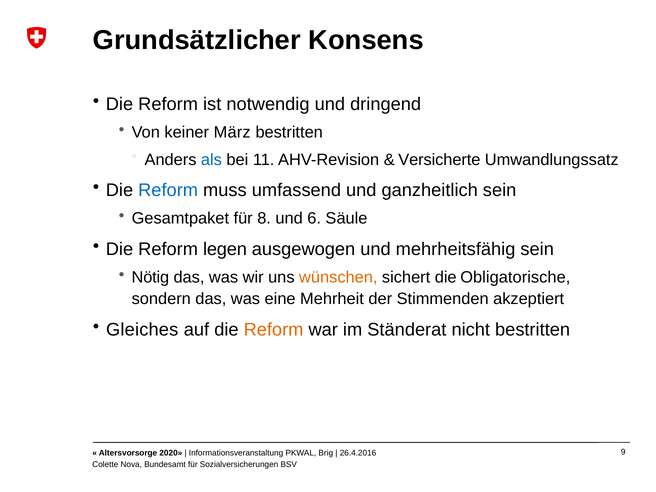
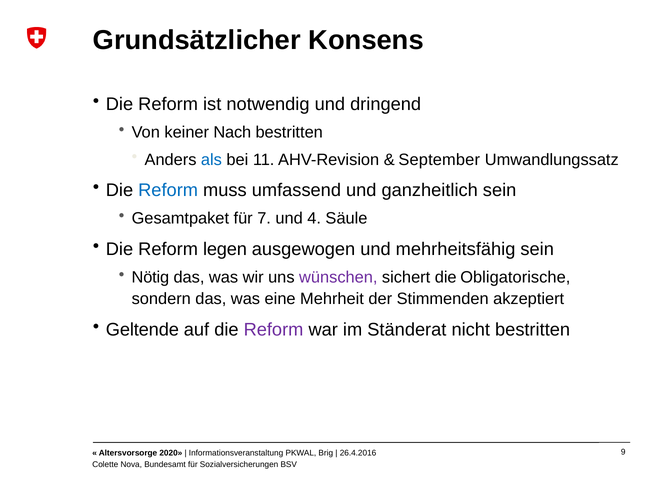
März: März -> Nach (232, 133)
Versicherte: Versicherte -> September (439, 160)
8: 8 -> 7 (264, 218)
6: 6 -> 4 (314, 218)
wünschen colour: orange -> purple (338, 277)
Gleiches: Gleiches -> Geltende (142, 330)
Reform colour: orange -> purple (274, 330)
